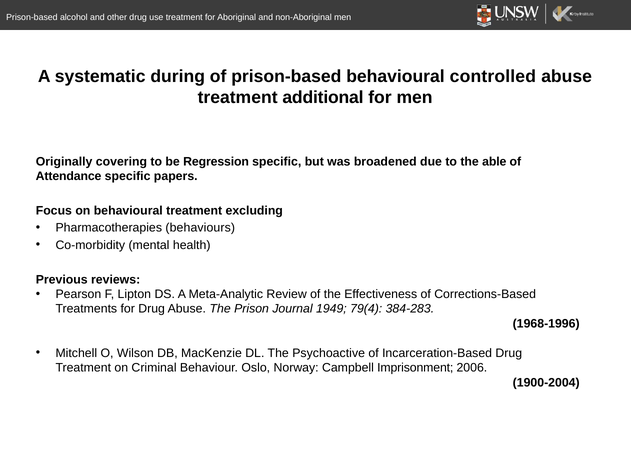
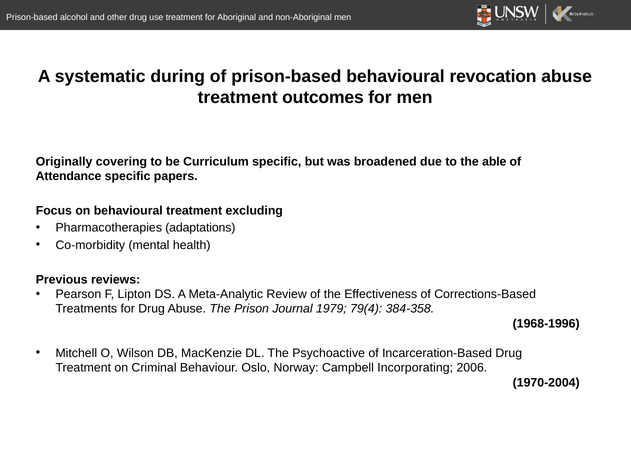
controlled: controlled -> revocation (493, 76)
additional: additional -> outcomes (323, 97)
Regression: Regression -> Curriculum (216, 162)
behaviours: behaviours -> adaptations (200, 228)
1949: 1949 -> 1979 (331, 309)
384-283: 384-283 -> 384-358 (410, 309)
Imprisonment: Imprisonment -> Incorporating (415, 368)
1900-2004: 1900-2004 -> 1970-2004 (546, 383)
